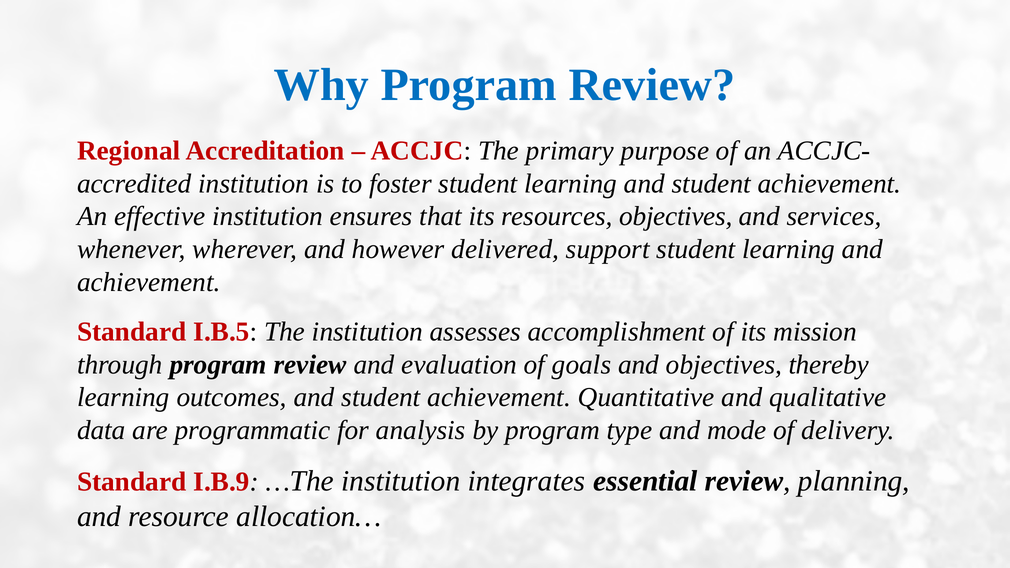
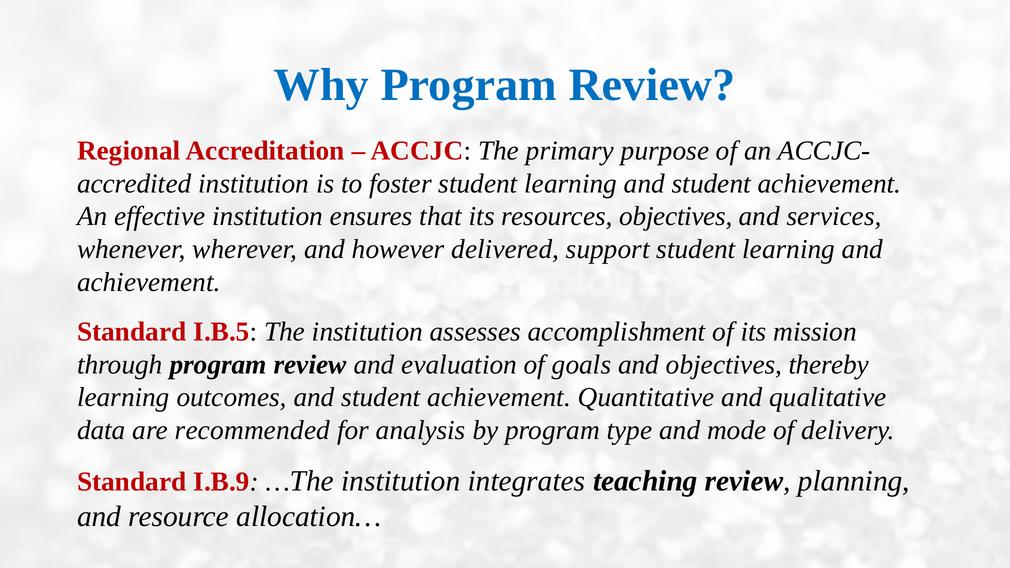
programmatic: programmatic -> recommended (252, 430)
essential: essential -> teaching (645, 481)
